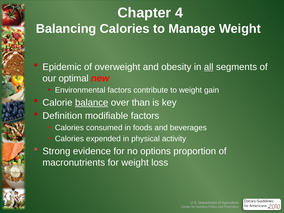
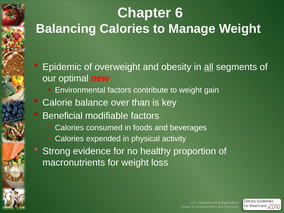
4: 4 -> 6 (179, 13)
balance underline: present -> none (92, 103)
Definition: Definition -> Beneficial (63, 116)
options: options -> healthy (156, 151)
